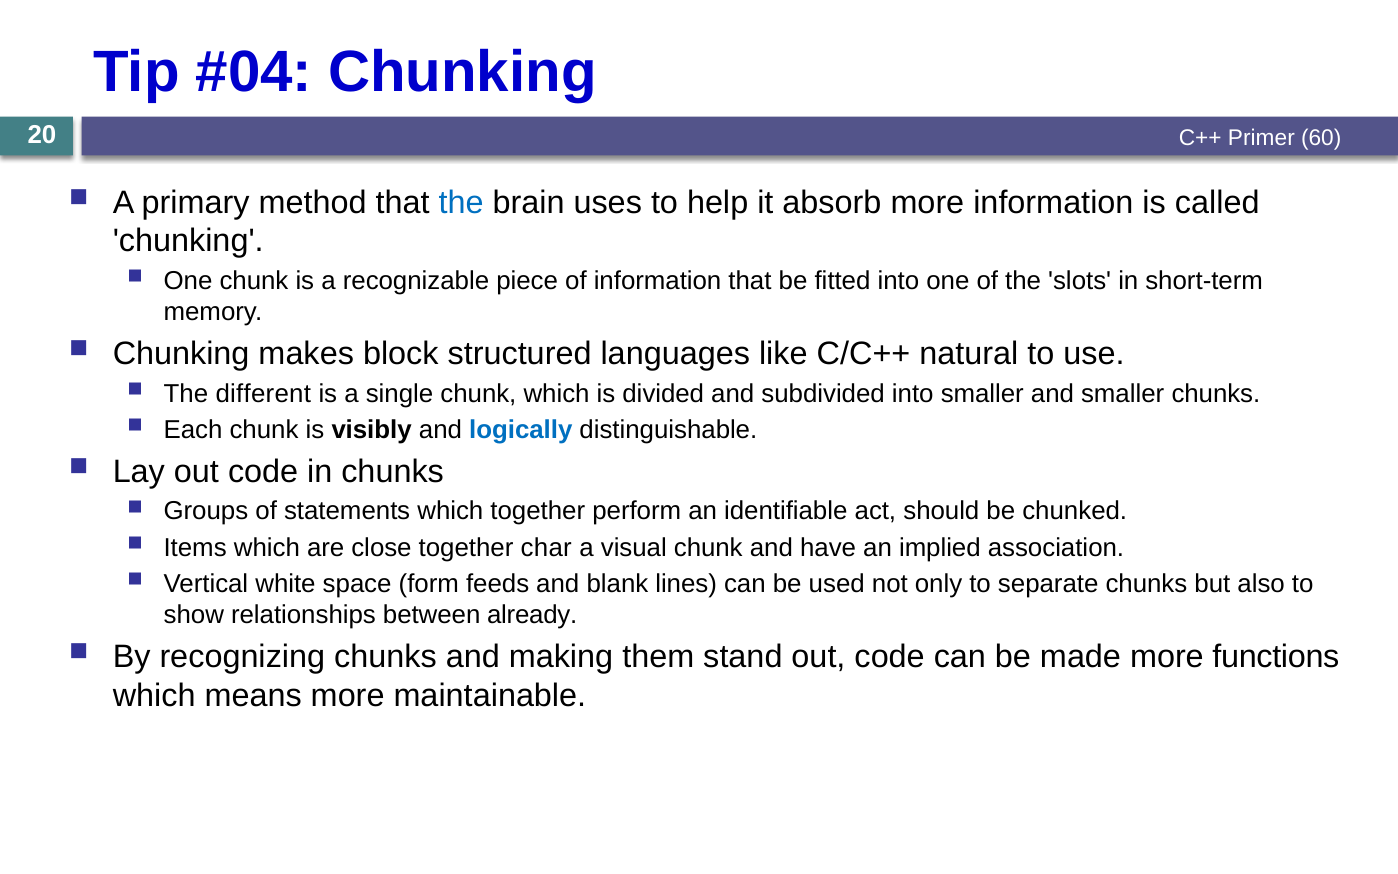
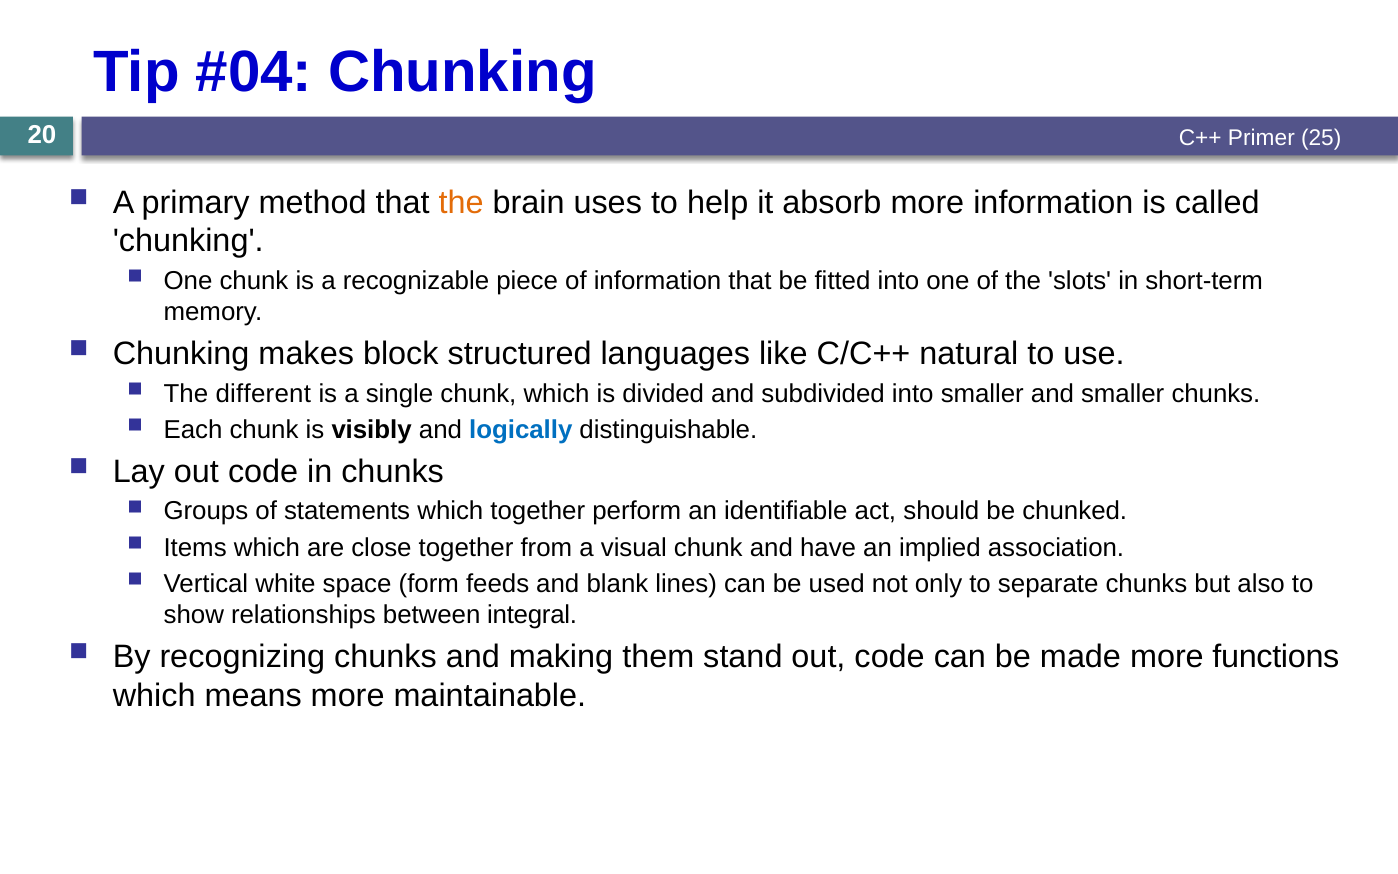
60: 60 -> 25 (1321, 138)
the colour: blue -> orange (461, 202)
char: char -> from (546, 547)
already: already -> integral (532, 615)
